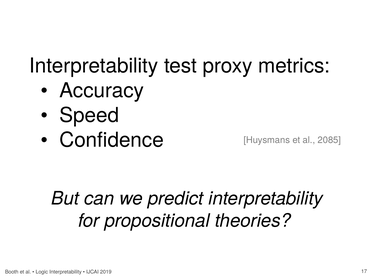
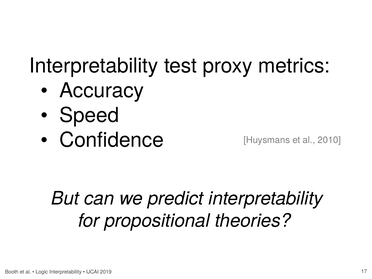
2085: 2085 -> 2010 (329, 140)
